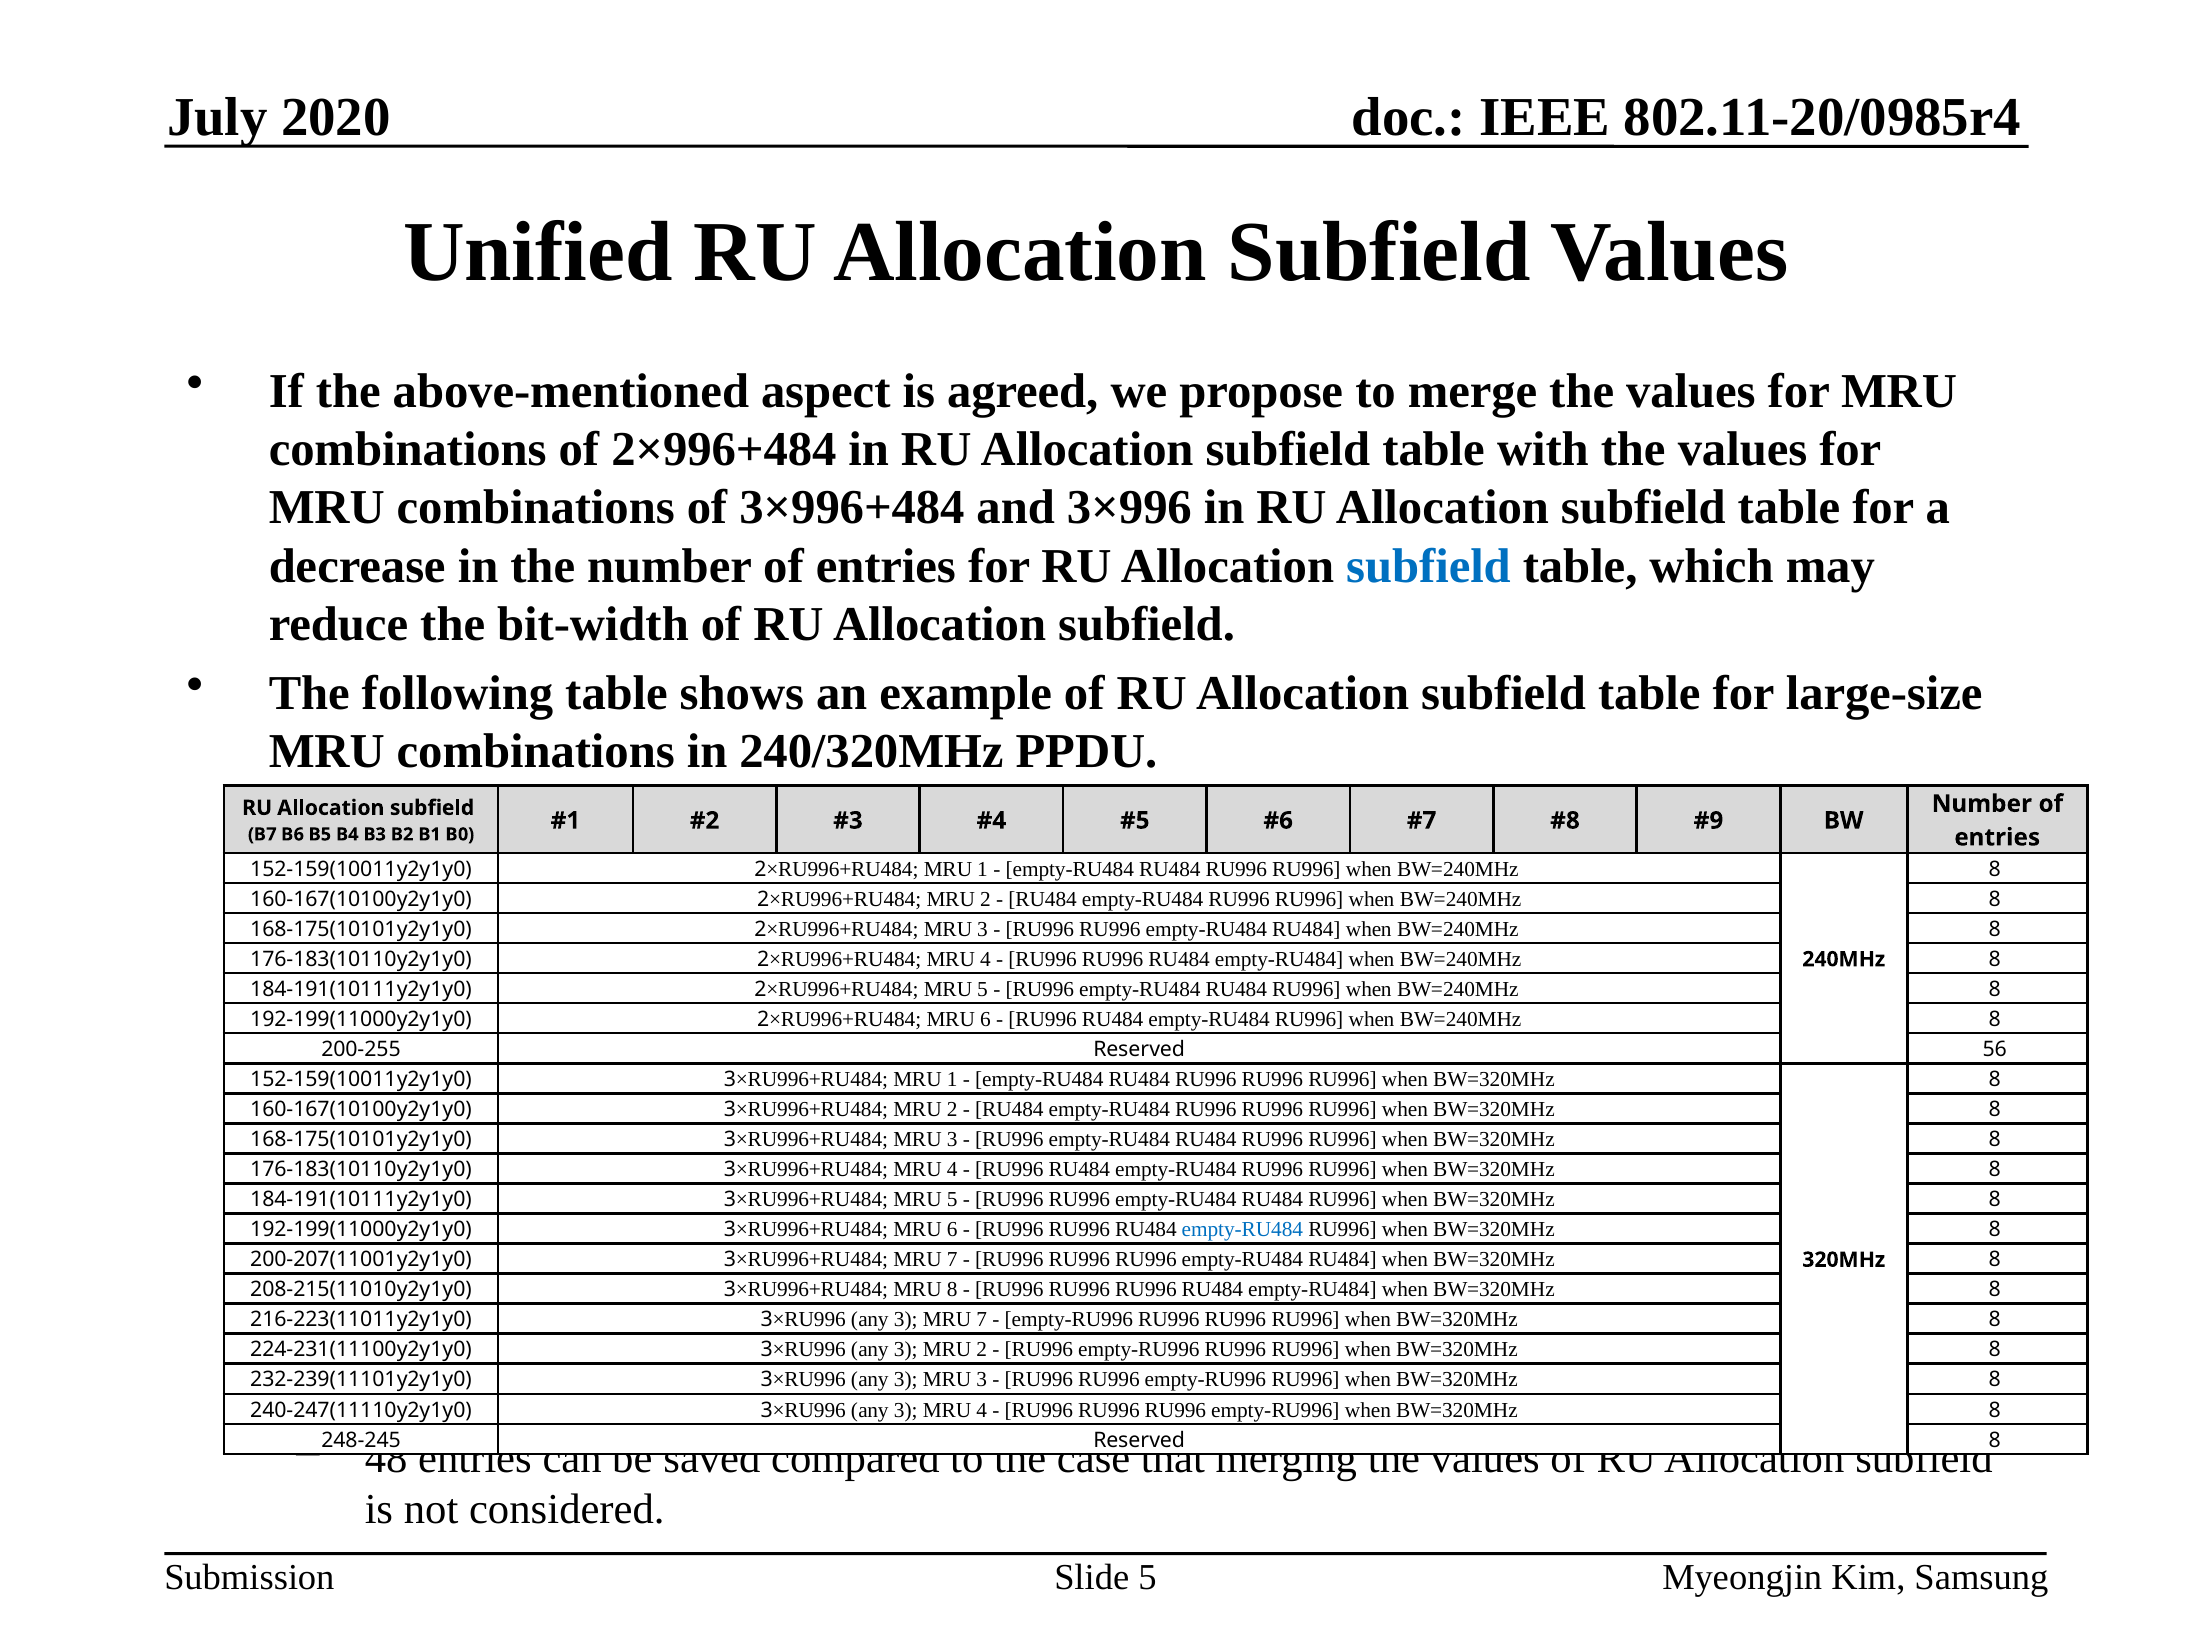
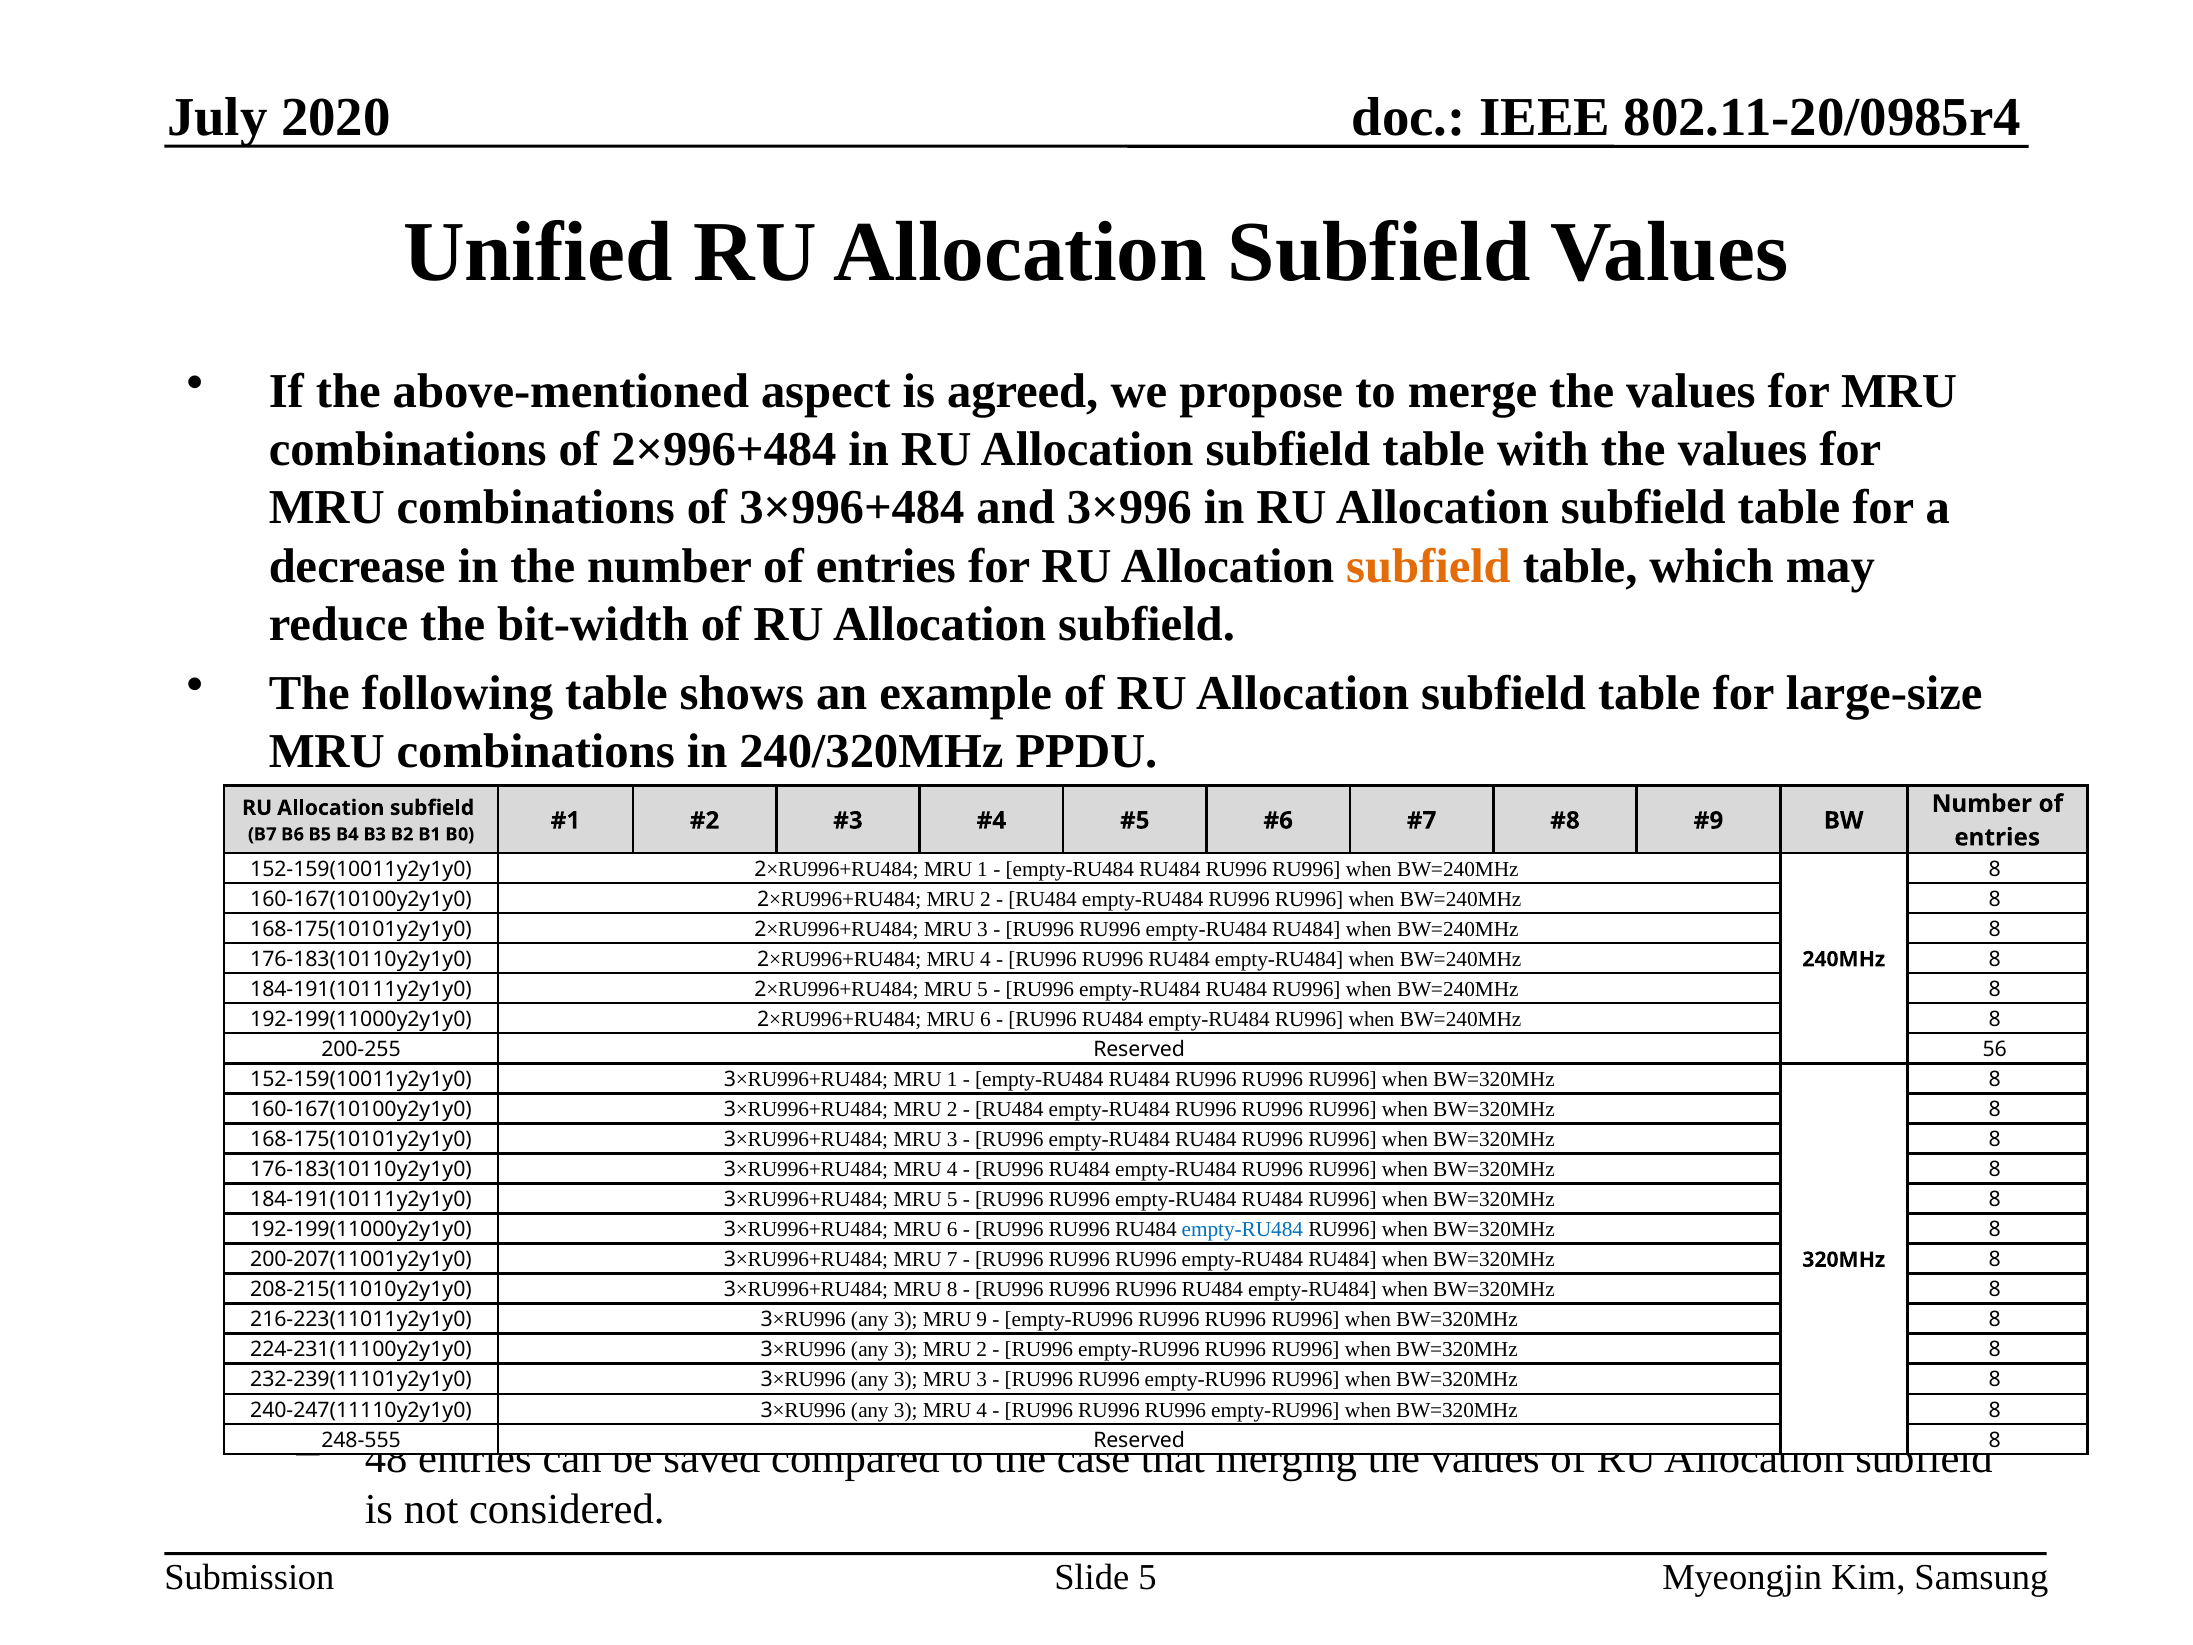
subfield colour: blue -> orange (1428, 566)
3 MRU 7: 7 -> 9 (982, 1320)
248-245: 248-245 -> 248-555 (361, 1440)
